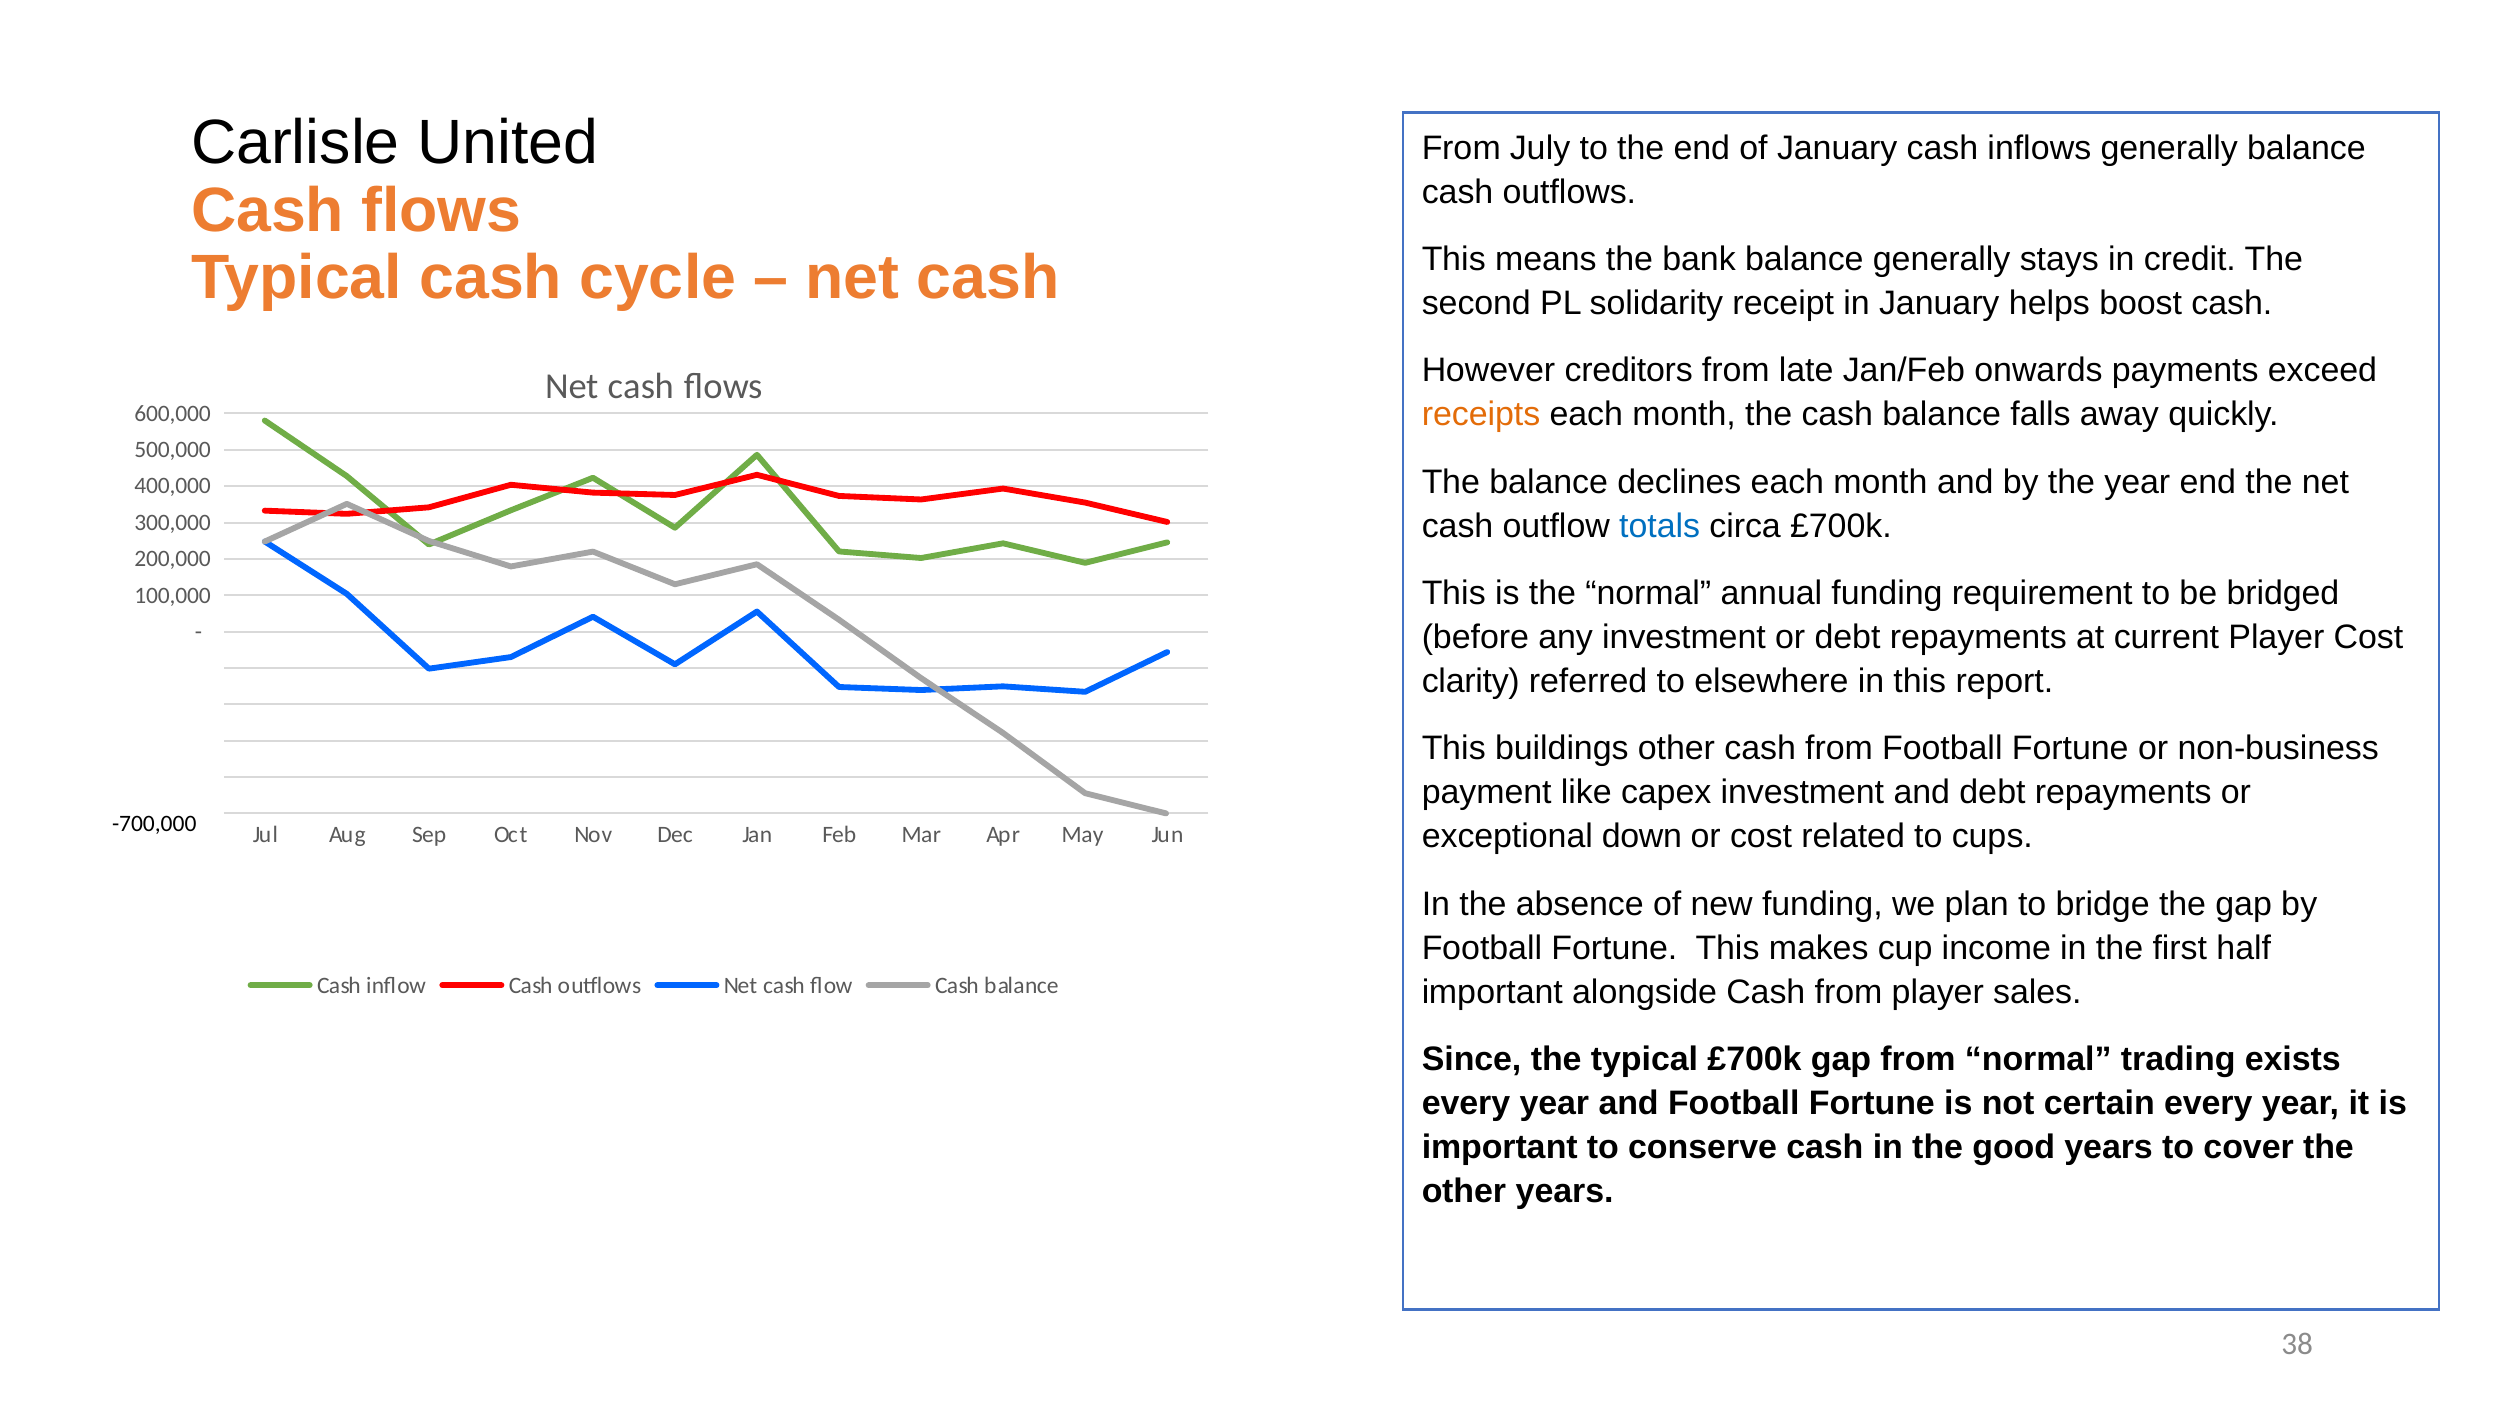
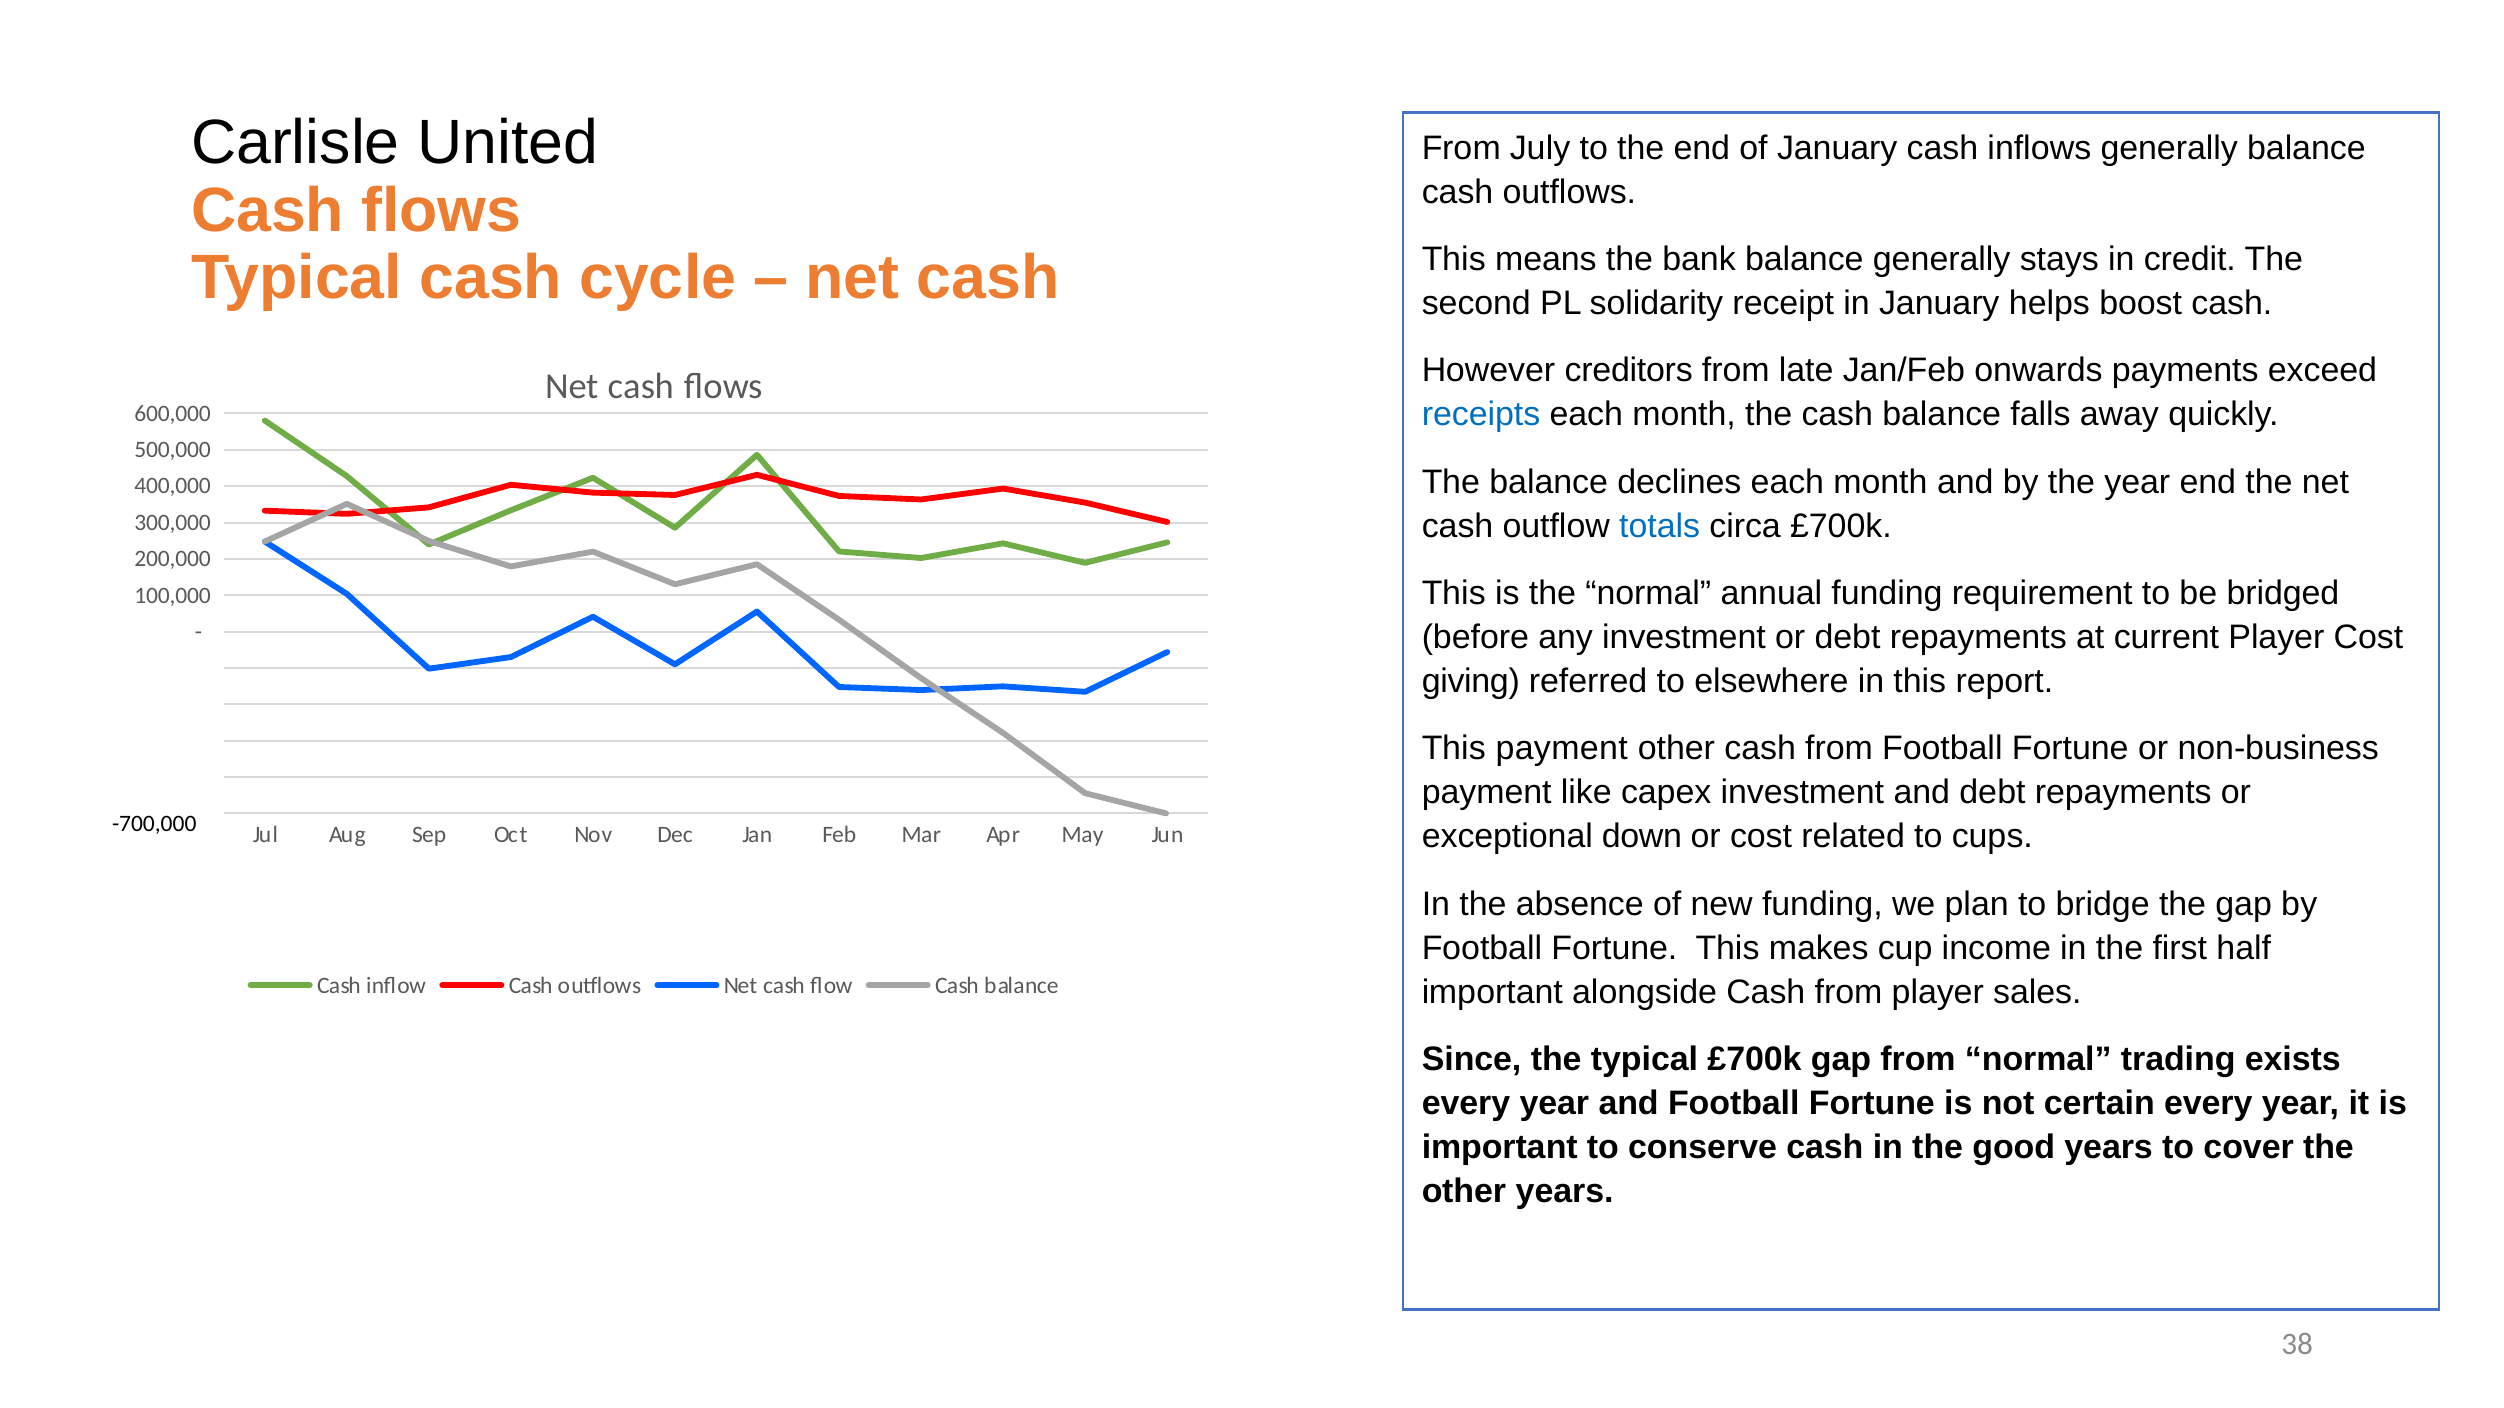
receipts colour: orange -> blue (1481, 415)
clarity: clarity -> giving (1471, 682)
This buildings: buildings -> payment (1562, 749)
